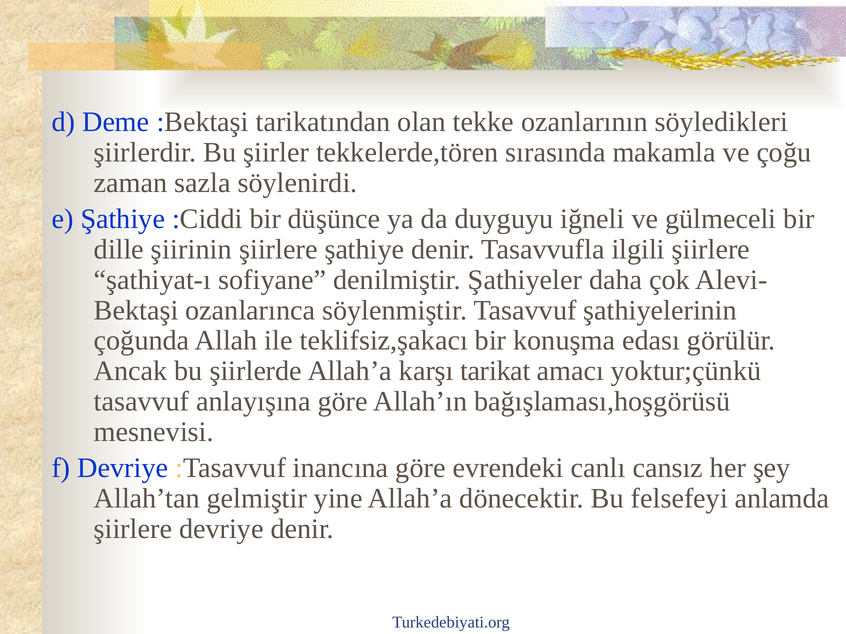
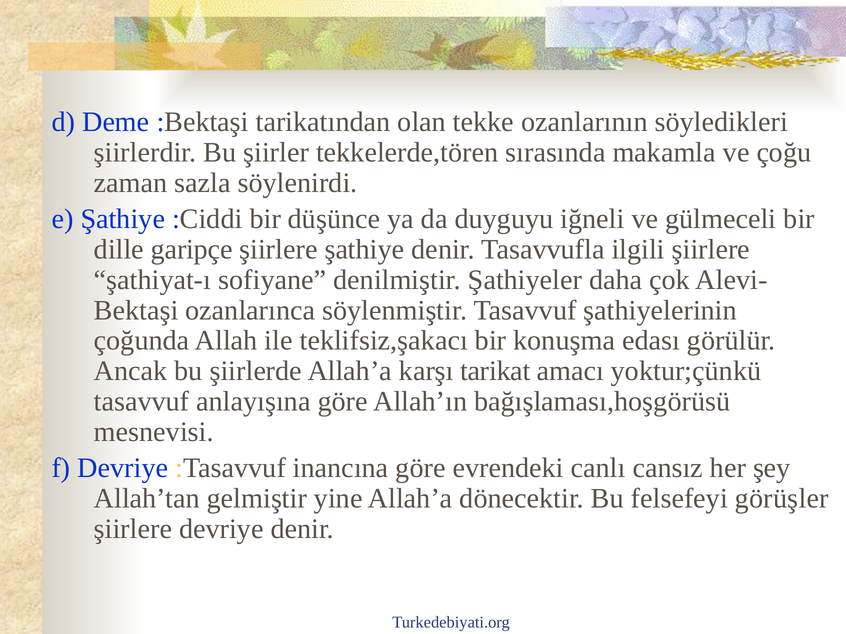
şiirinin: şiirinin -> garipçe (192, 250)
anlamda: anlamda -> görüşler (782, 499)
